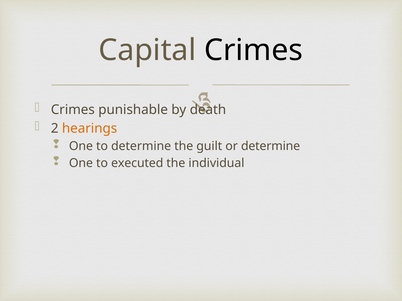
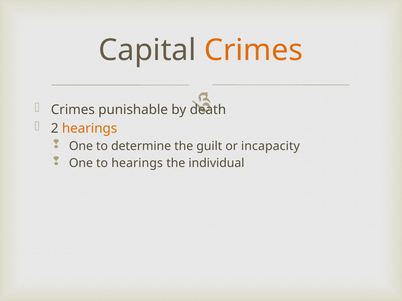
Crimes colour: black -> orange (253, 50)
or determine: determine -> incapacity (270, 146)
to executed: executed -> hearings (137, 164)
